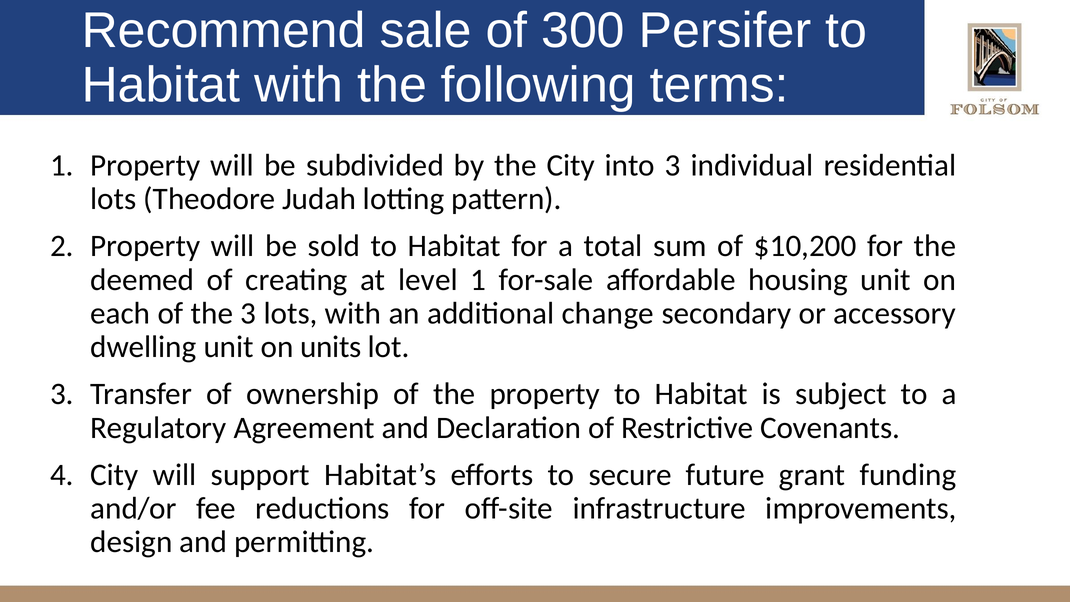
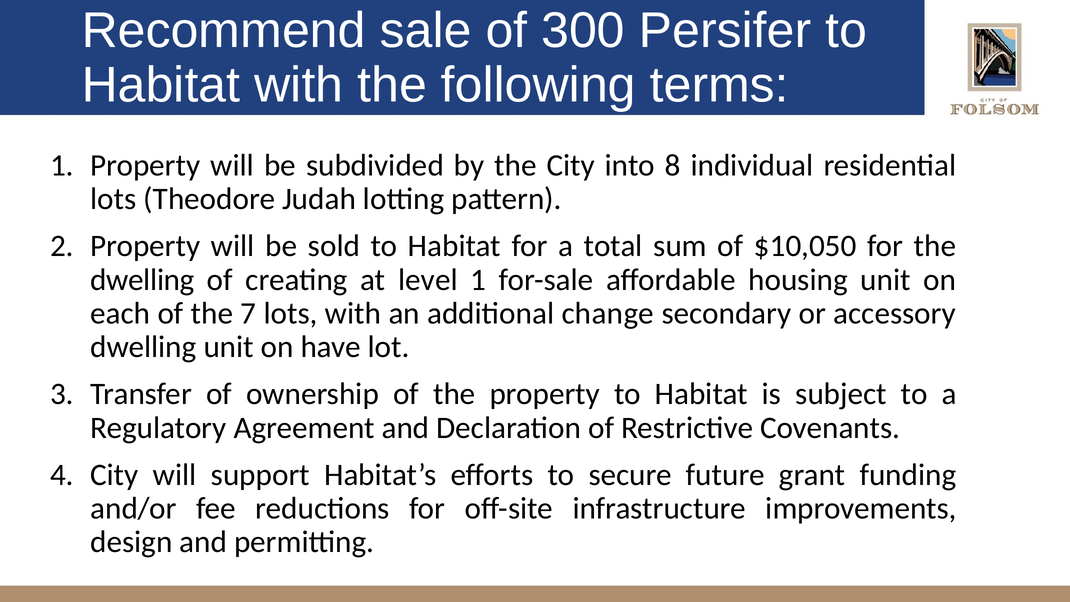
into 3: 3 -> 8 (673, 165)
$10,200: $10,200 -> $10,050 (805, 246)
deemed: deemed -> dwelling (142, 280)
the 3: 3 -> 7 (248, 313)
units: units -> have (331, 347)
